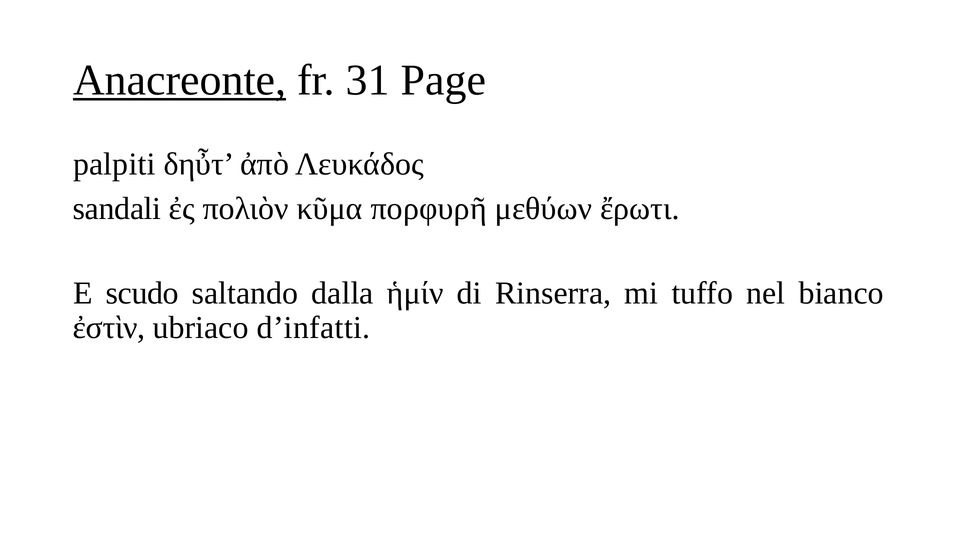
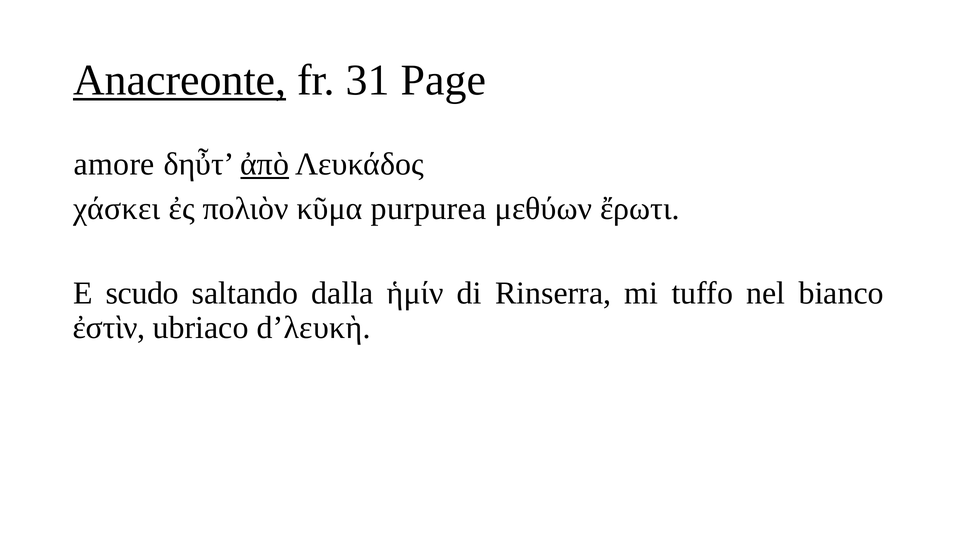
palpiti: palpiti -> amore (114, 164)
ἀπὸ underline: none -> present (265, 164)
sandali: sandali -> χάσκει (117, 209)
πορφυρῆ: πορφυρῆ -> purpurea (429, 209)
d’infatti: d’infatti -> d’λευκὴ (314, 328)
